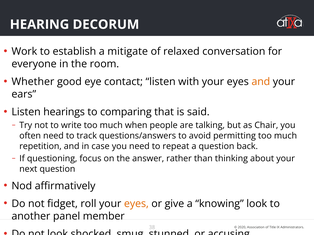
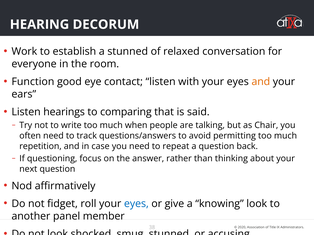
a mitigate: mitigate -> stunned (128, 51)
Whether: Whether -> Function (33, 82)
eyes colour: orange -> blue (136, 204)
